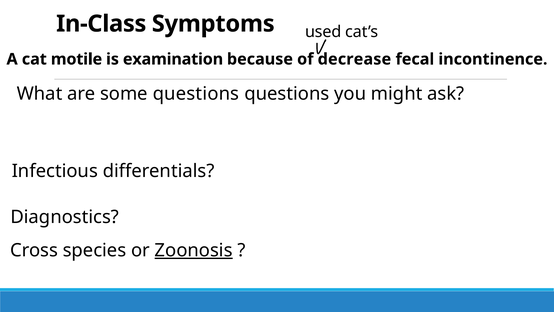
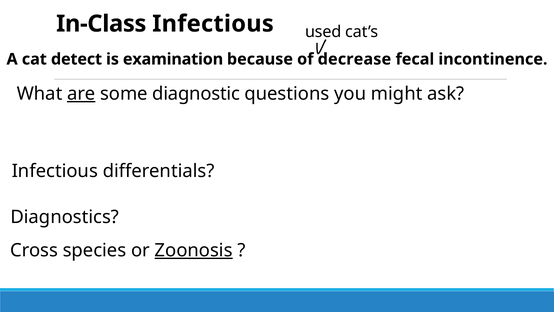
In-Class Symptoms: Symptoms -> Infectious (213, 24)
motile: motile -> detect (76, 59)
are underline: none -> present (81, 94)
some questions: questions -> diagnostic (196, 94)
